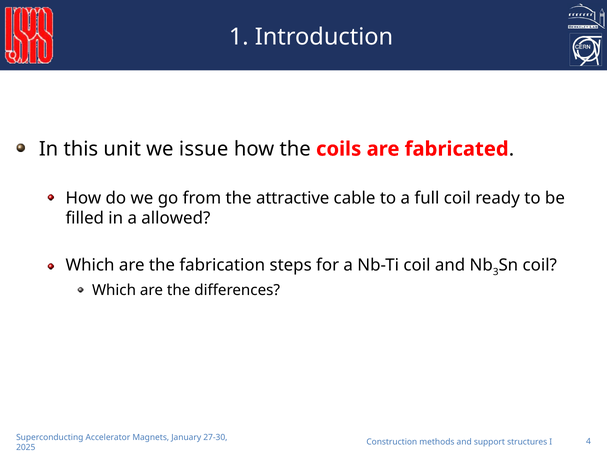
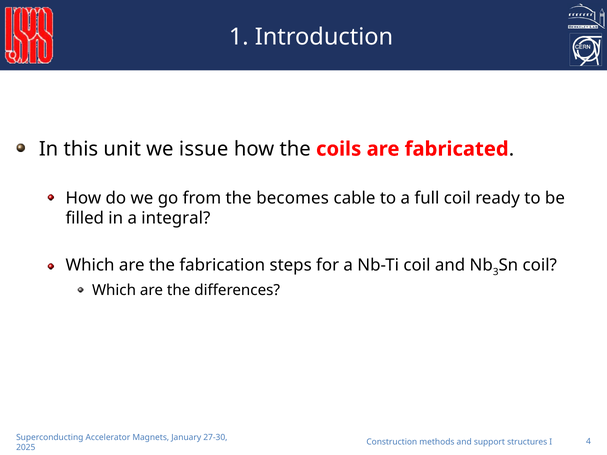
attractive: attractive -> becomes (293, 198)
allowed: allowed -> integral (176, 218)
